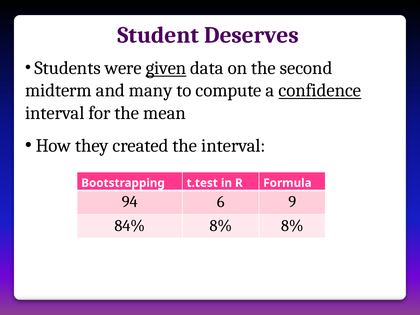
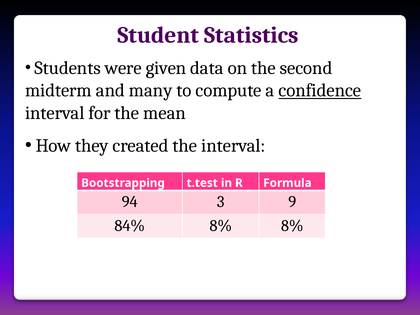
Deserves: Deserves -> Statistics (251, 35)
given underline: present -> none (166, 68)
6: 6 -> 3 (221, 202)
